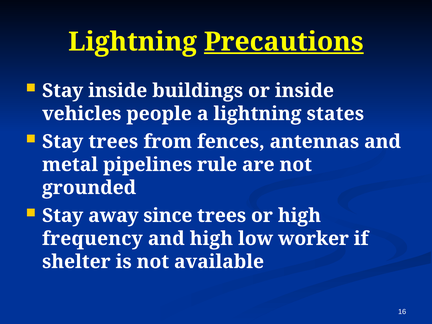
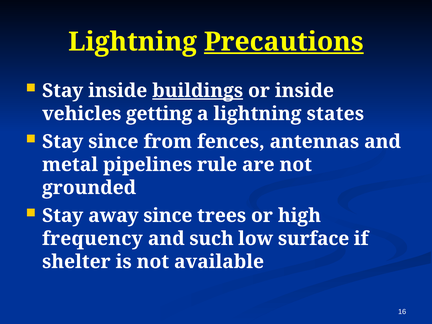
buildings underline: none -> present (198, 91)
people: people -> getting (159, 114)
Stay trees: trees -> since (113, 142)
and high: high -> such (212, 239)
worker: worker -> surface (314, 239)
